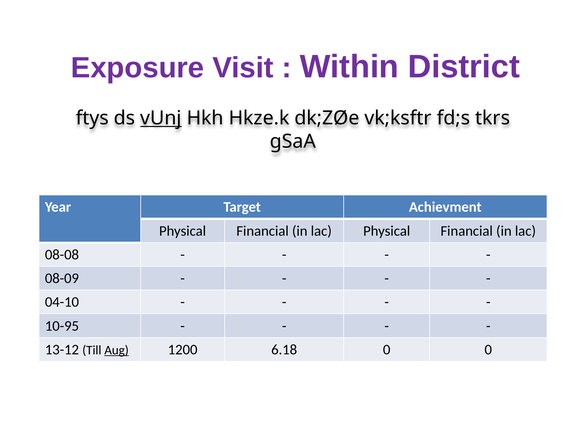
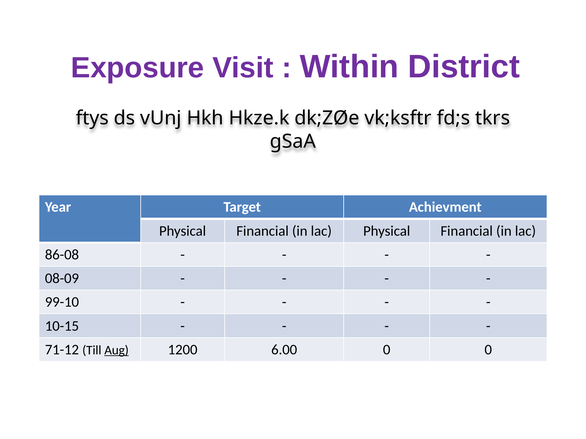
vUnj underline: present -> none (161, 118)
08-08: 08-08 -> 86-08 (62, 255)
04-10: 04-10 -> 99-10 (62, 302)
10-95: 10-95 -> 10-15 (62, 326)
13-12: 13-12 -> 71-12 (62, 350)
6.18: 6.18 -> 6.00 (284, 350)
